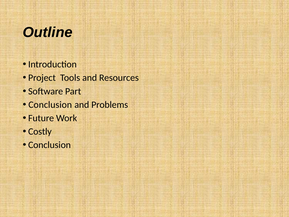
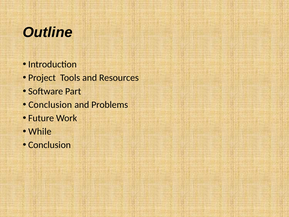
Costly: Costly -> While (40, 131)
